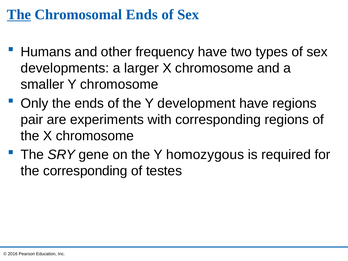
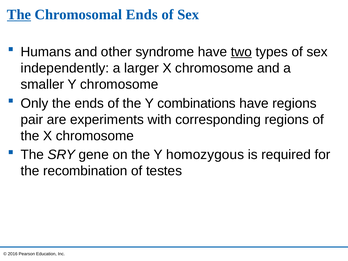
frequency: frequency -> syndrome (165, 52)
two underline: none -> present (241, 52)
developments: developments -> independently (65, 68)
development: development -> combinations (197, 103)
the corresponding: corresponding -> recombination (85, 171)
